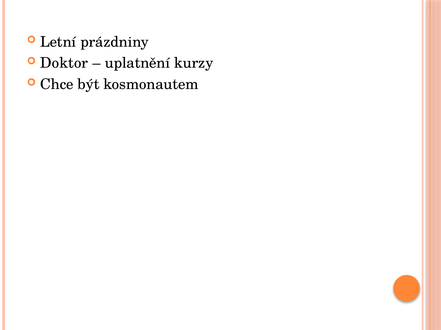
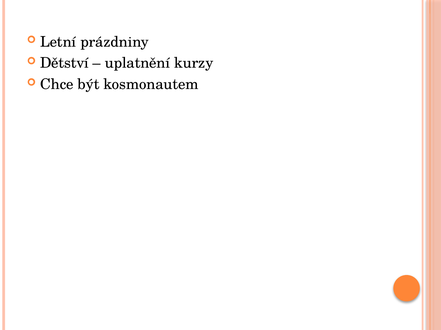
Doktor: Doktor -> Dětství (64, 63)
